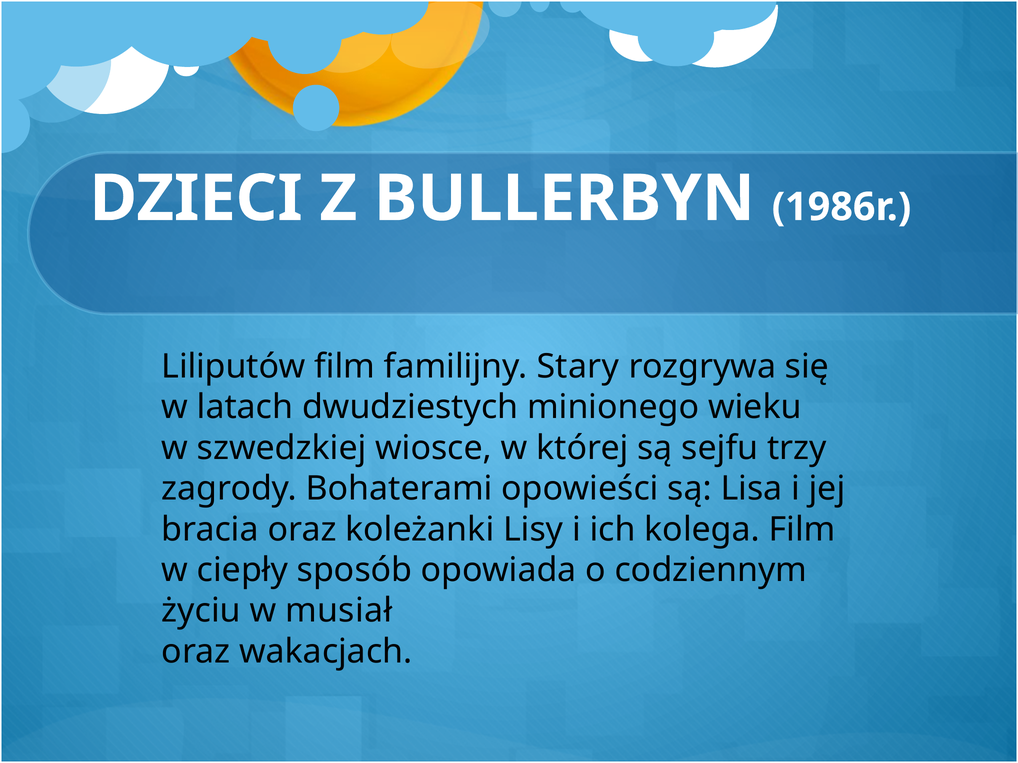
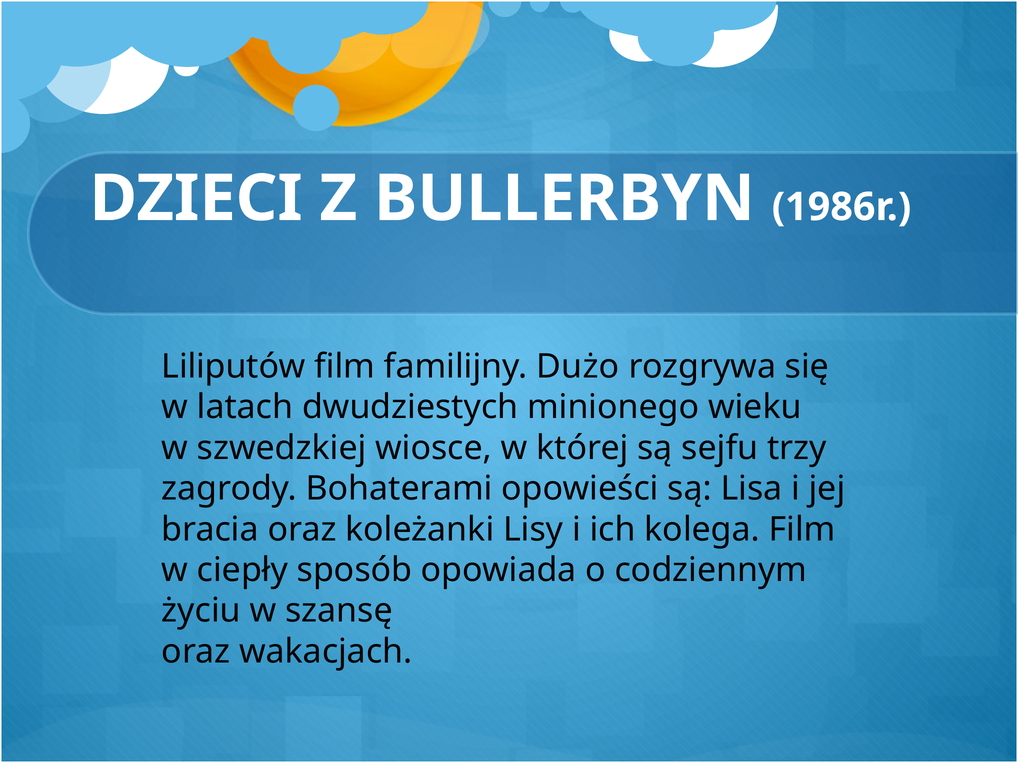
Stary: Stary -> Dużo (578, 367)
musiał: musiał -> szansę (339, 611)
